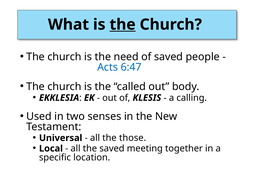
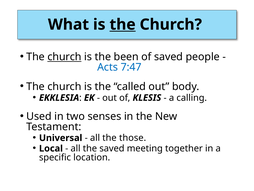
church underline: none -> present (64, 57)
need: need -> been (126, 57)
6:47: 6:47 -> 7:47 (131, 67)
